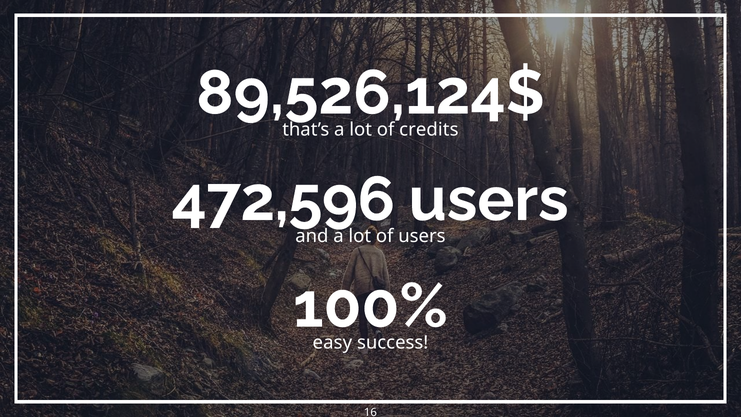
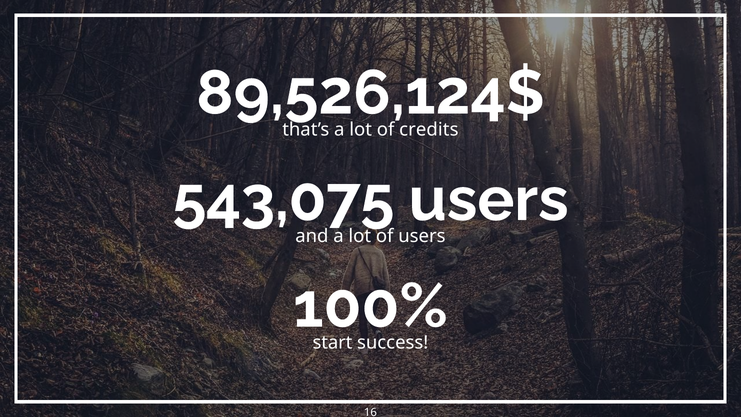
472,596: 472,596 -> 543,075 (283, 200)
easy: easy -> start (332, 343)
